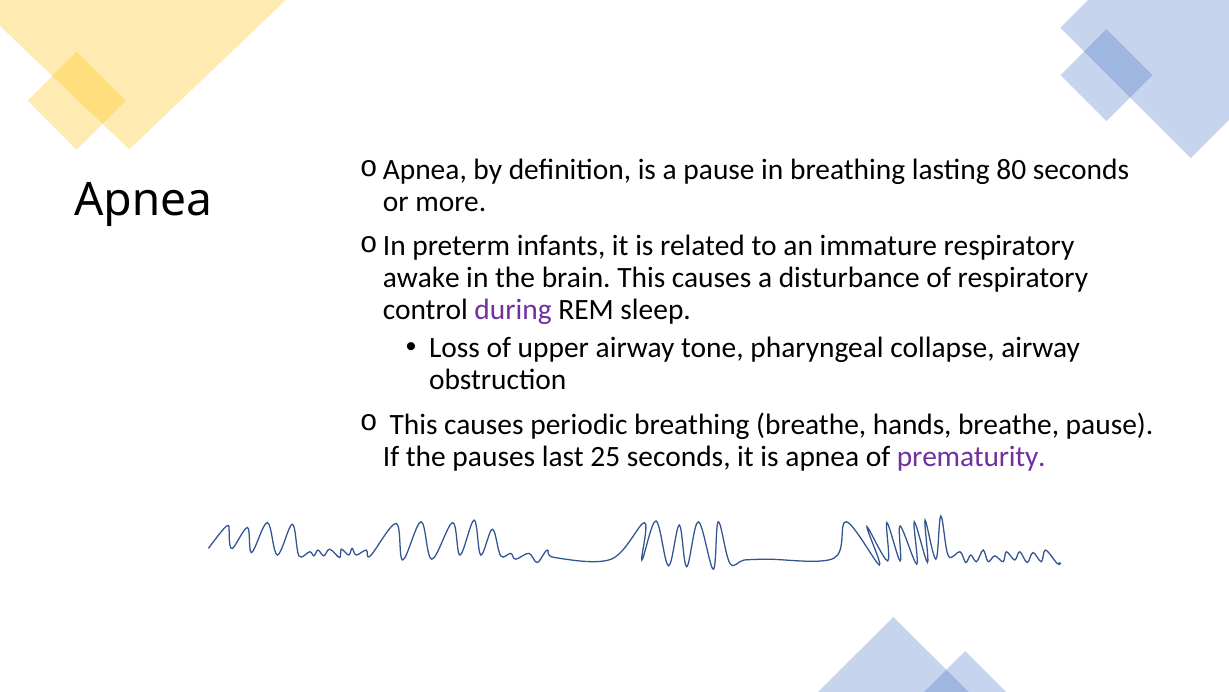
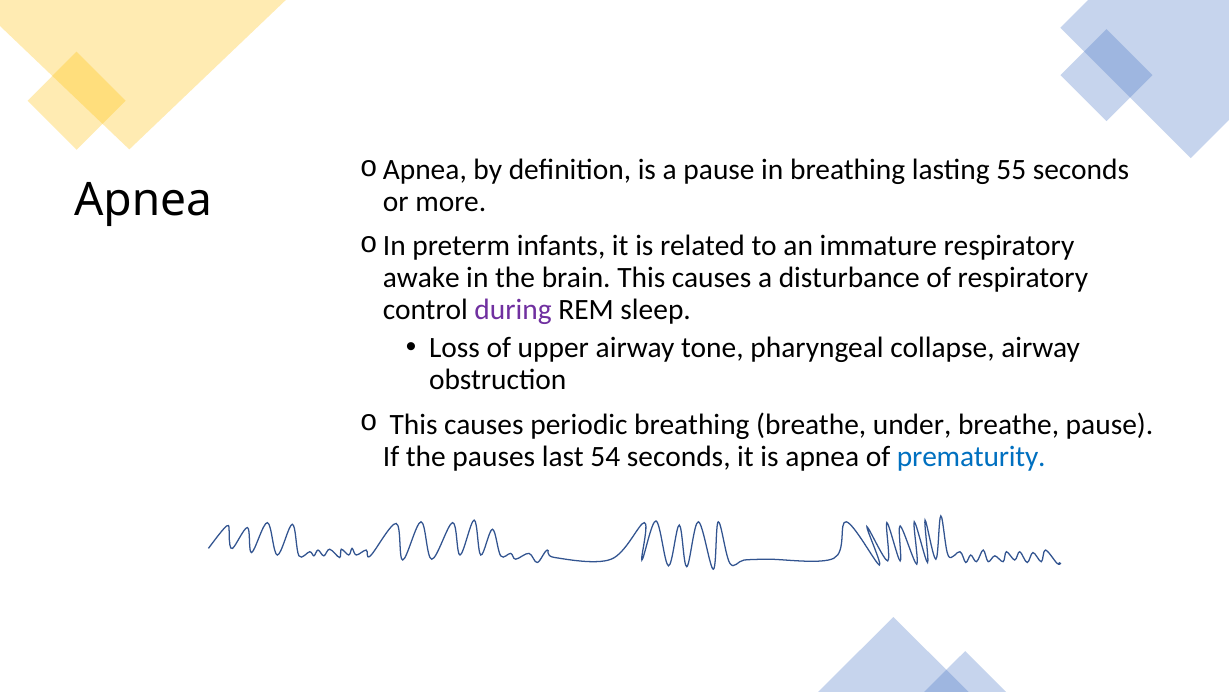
80: 80 -> 55 (1011, 170)
hands: hands -> under (912, 424)
25: 25 -> 54 (605, 456)
prematurity colour: purple -> blue (971, 456)
